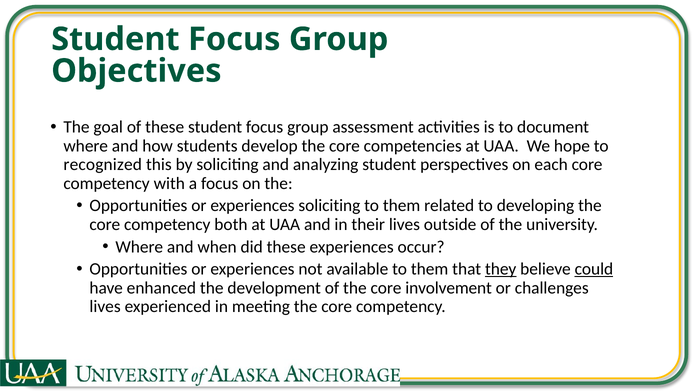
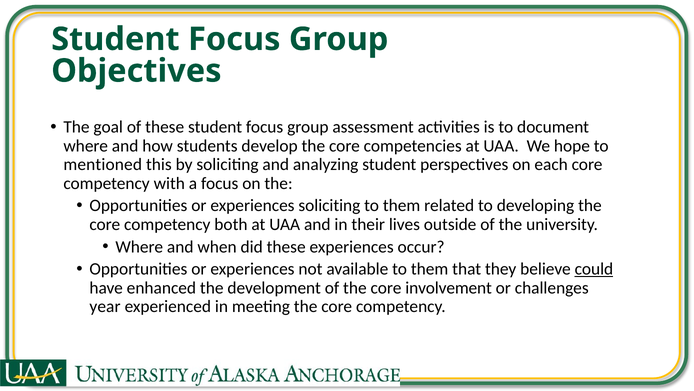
recognized: recognized -> mentioned (103, 164)
they underline: present -> none (501, 269)
lives: lives -> year (105, 306)
